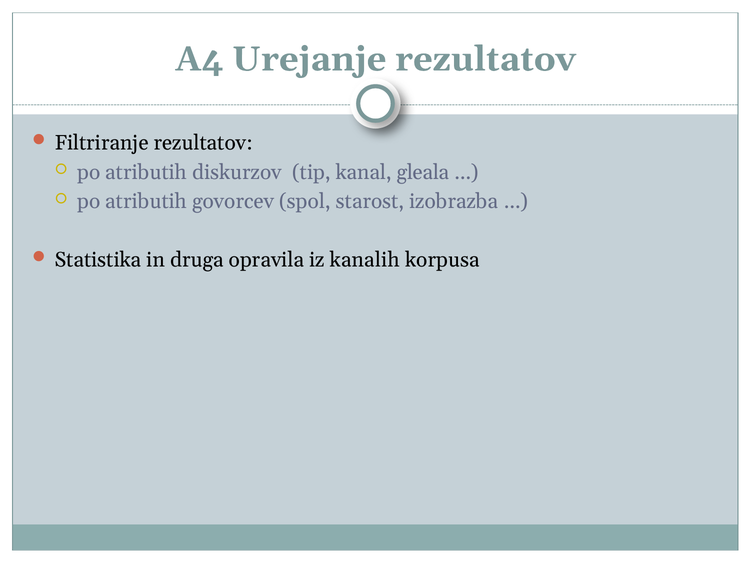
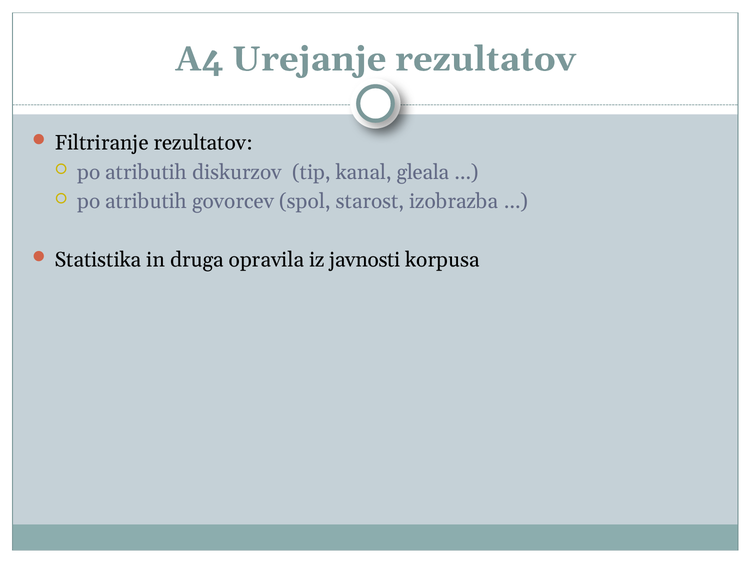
kanalih: kanalih -> javnosti (365, 260)
